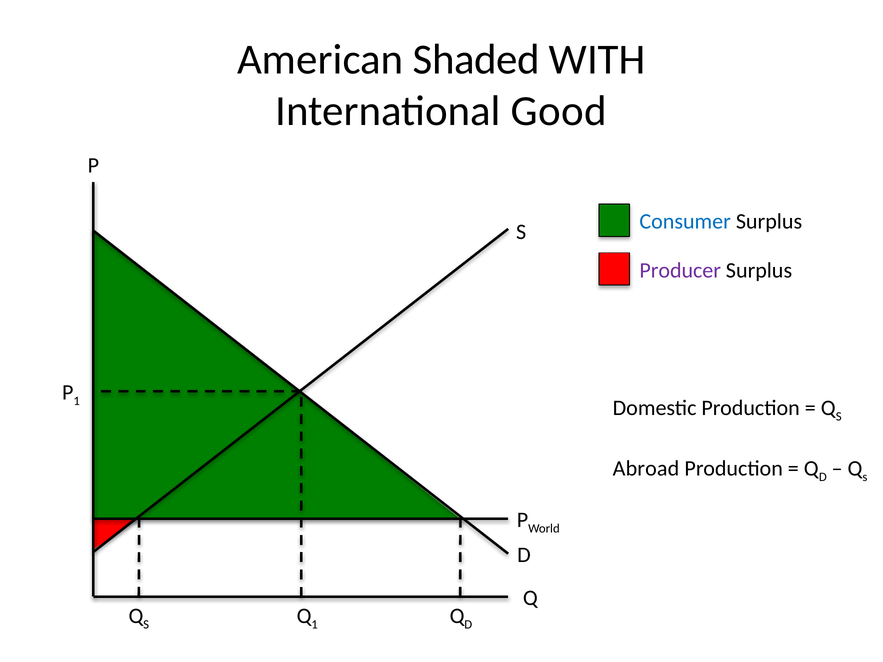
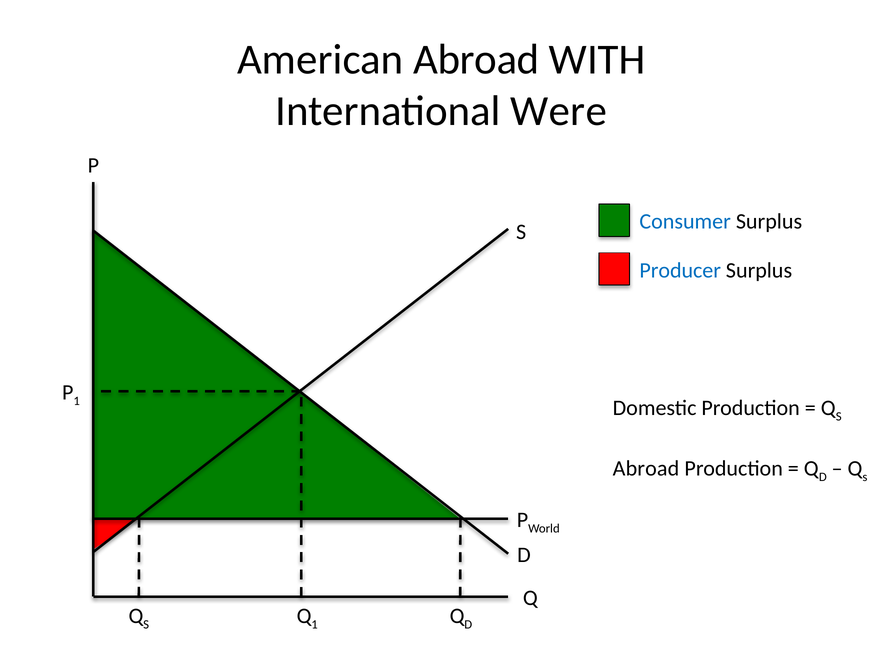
American Shaded: Shaded -> Abroad (476, 60)
Good: Good -> Were (559, 111)
Producer colour: purple -> blue (680, 270)
